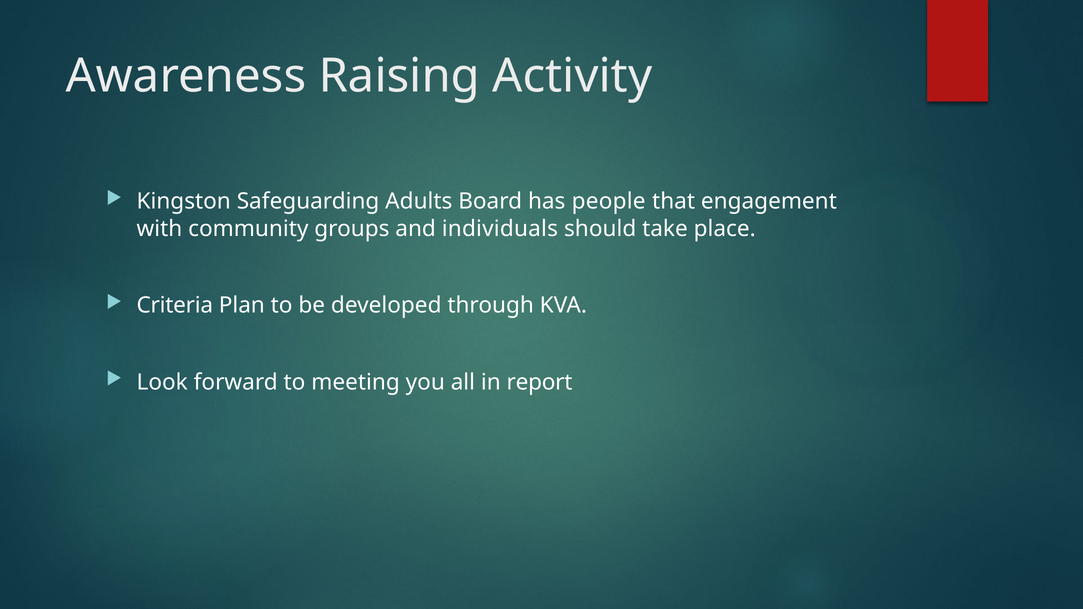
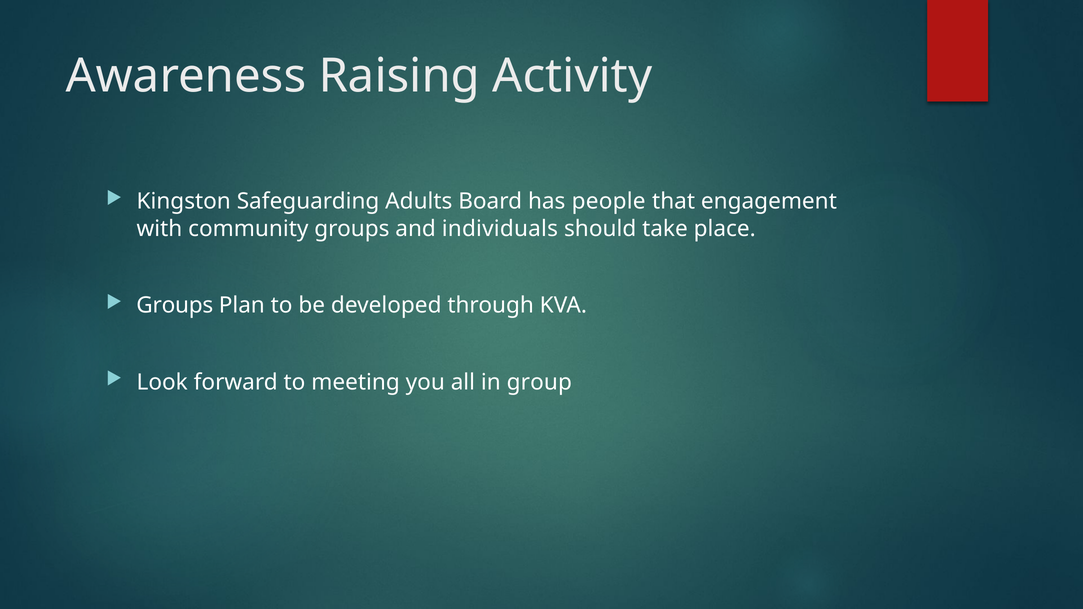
Criteria: Criteria -> Groups (175, 306)
report: report -> group (539, 382)
